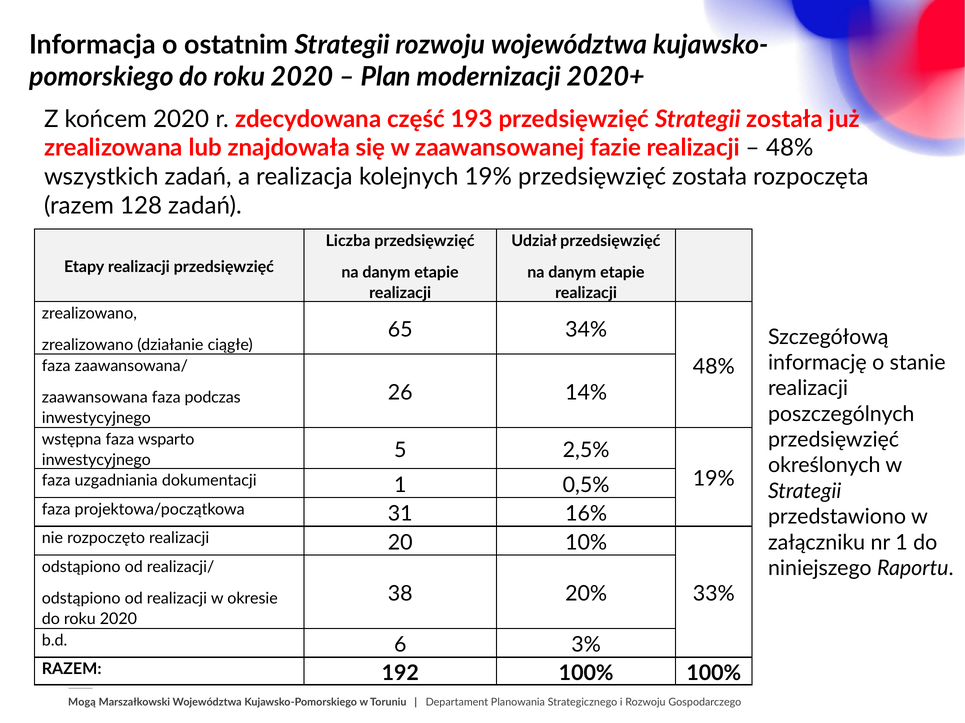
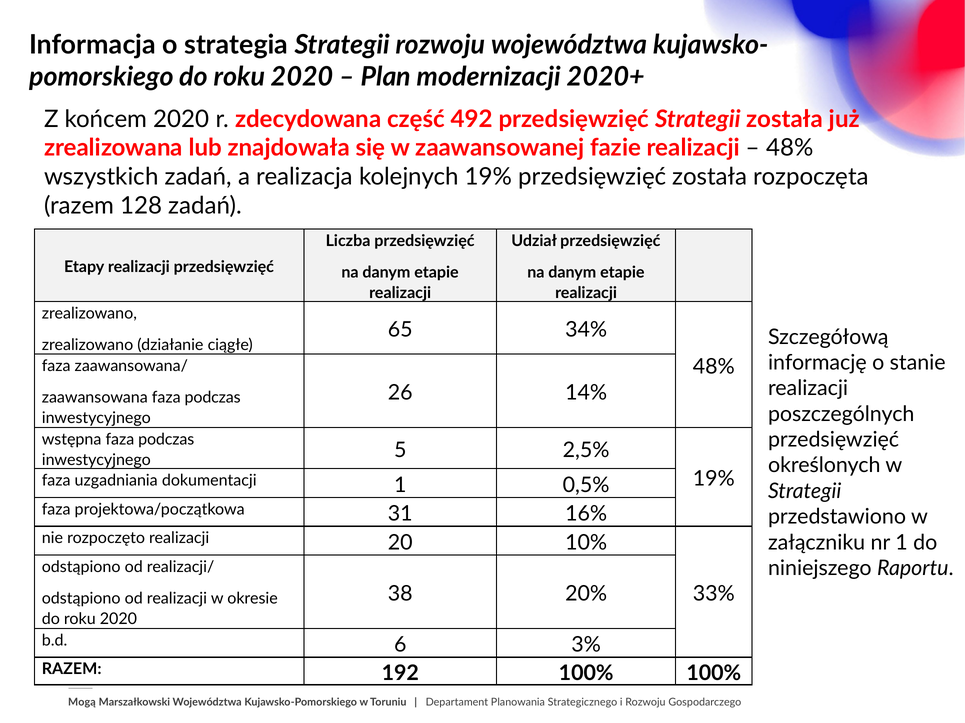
ostatnim: ostatnim -> strategia (236, 45)
193: 193 -> 492 (472, 119)
wstępna faza wsparto: wsparto -> podczas (166, 440)
